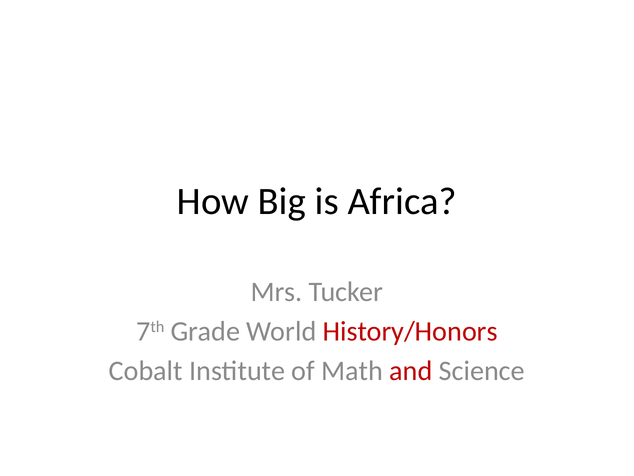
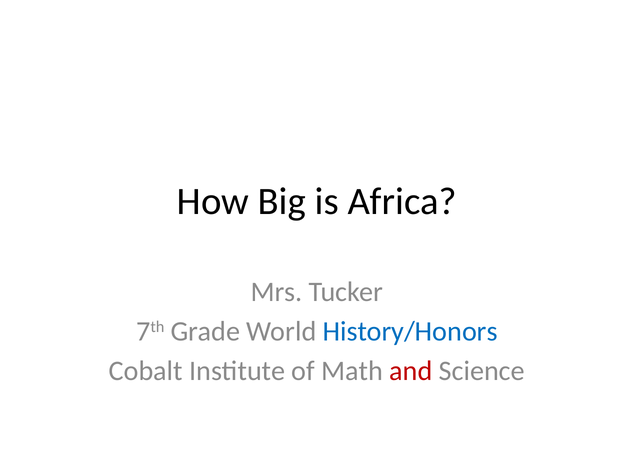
History/Honors colour: red -> blue (410, 331)
